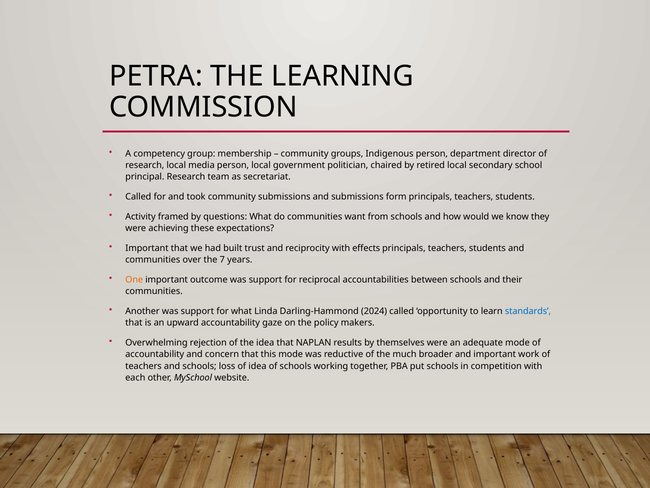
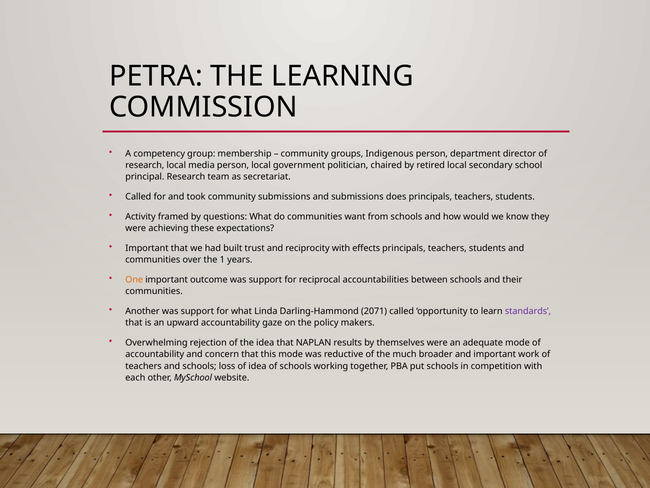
form: form -> does (396, 197)
7: 7 -> 1 (222, 260)
2024: 2024 -> 2071 (374, 311)
standards colour: blue -> purple (528, 311)
